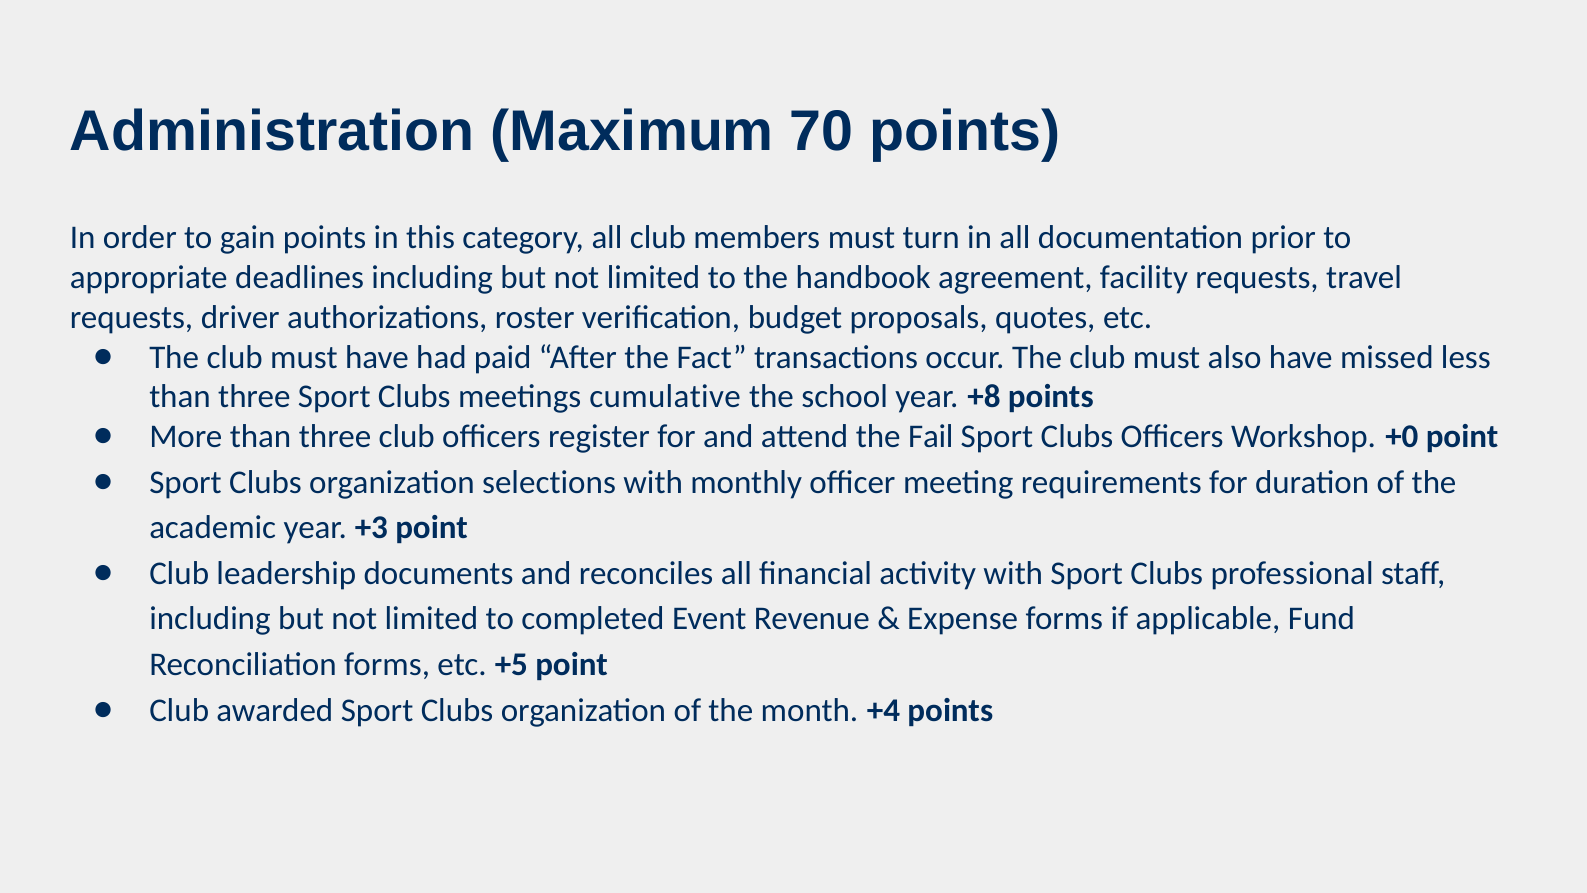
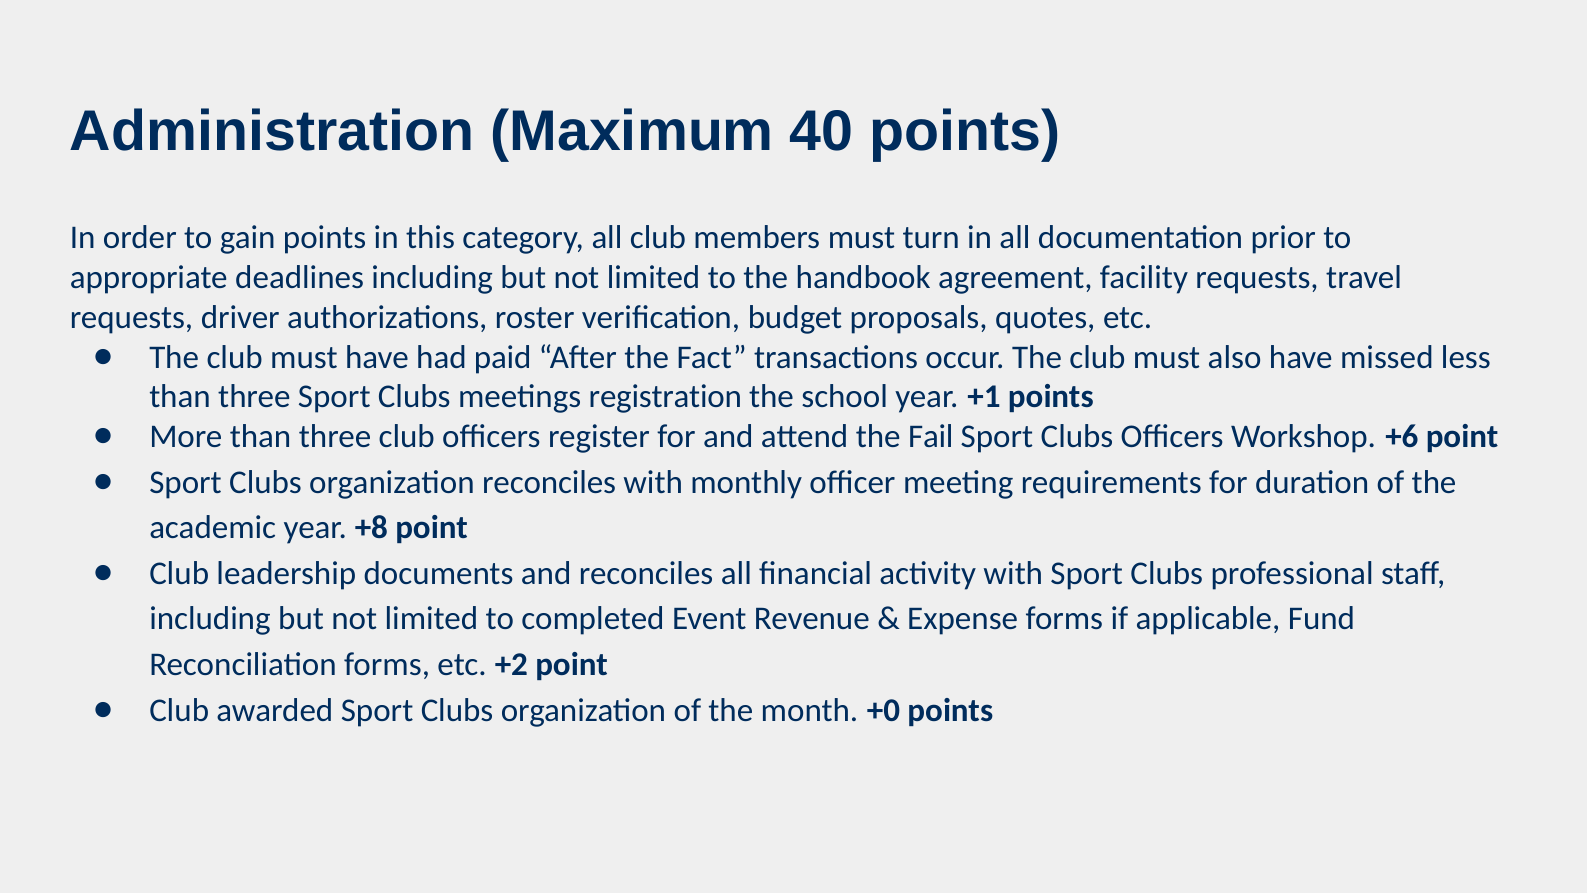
70: 70 -> 40 (822, 131)
cumulative: cumulative -> registration (665, 397)
+8: +8 -> +1 (984, 397)
+0: +0 -> +6 (1402, 436)
organization selections: selections -> reconciles (549, 482)
+3: +3 -> +8 (371, 528)
+5: +5 -> +2 (511, 664)
+4: +4 -> +0 (883, 710)
